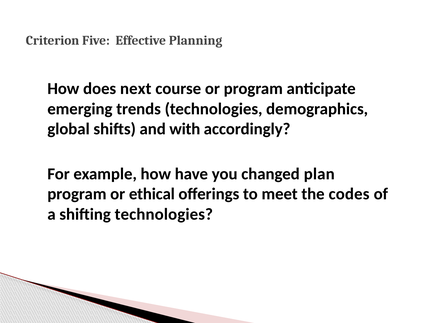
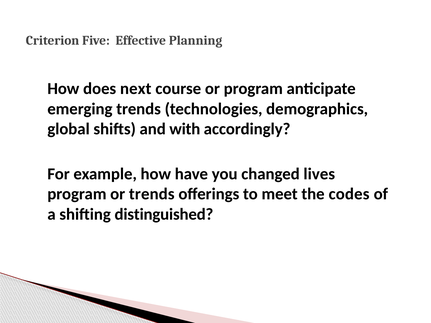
plan: plan -> lives (319, 174)
or ethical: ethical -> trends (152, 194)
shifting technologies: technologies -> distinguished (164, 214)
